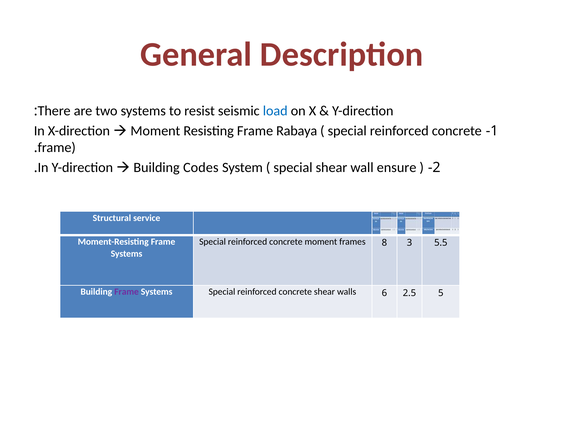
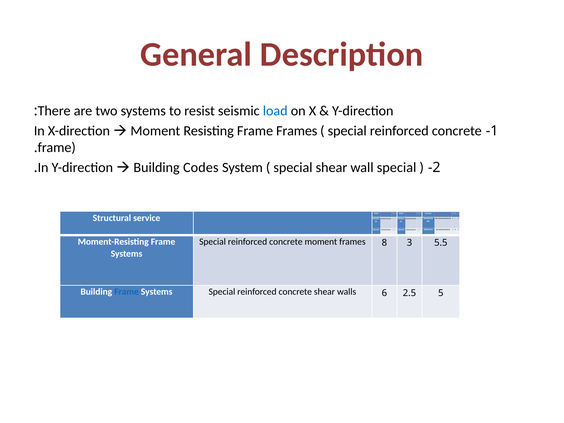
Frame Rabaya: Rabaya -> Frames (297, 131)
wall ensure: ensure -> special (397, 167)
Frame colour: purple -> blue (127, 292)
